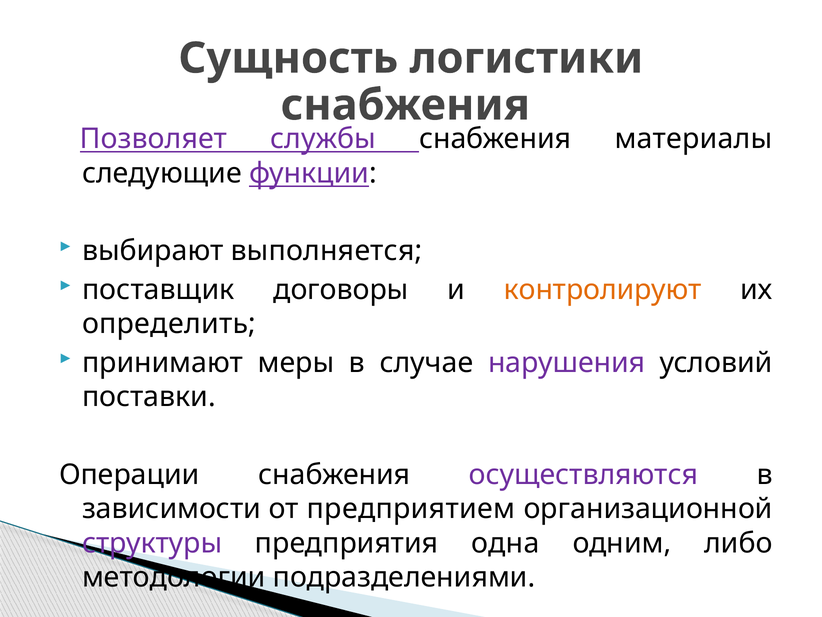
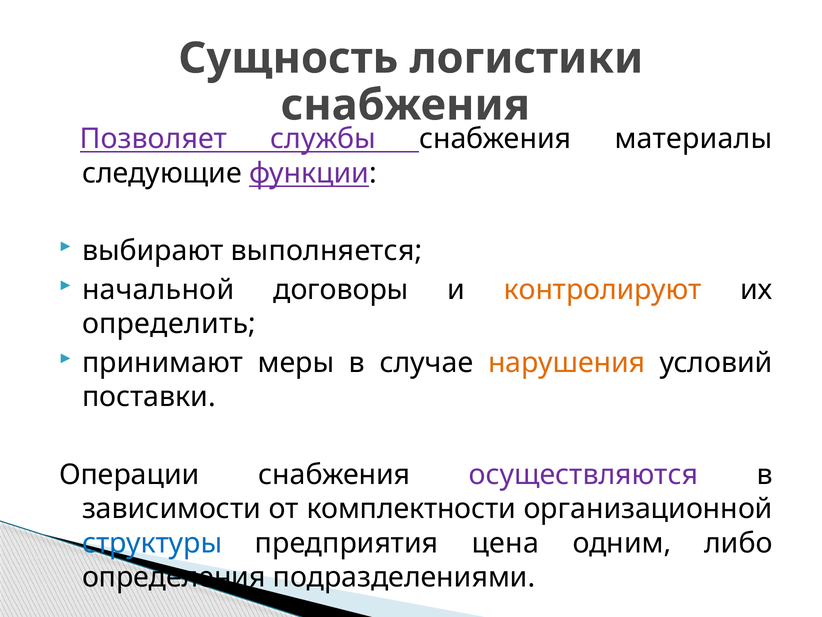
поставщик: поставщик -> начальной (158, 289)
нарушения colour: purple -> orange (567, 362)
предприятием: предприятием -> комплектности (411, 509)
структуры colour: purple -> blue (152, 543)
одна: одна -> цена (505, 543)
методологии: методологии -> определения (174, 577)
